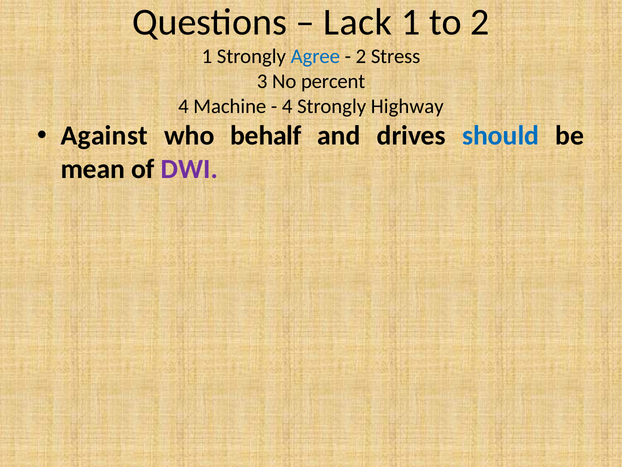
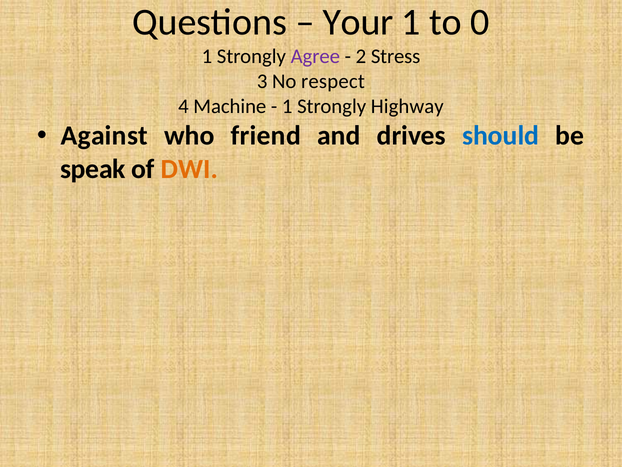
Lack: Lack -> Your (358, 22)
to 2: 2 -> 0 (480, 22)
Agree colour: blue -> purple (315, 56)
percent: percent -> respect (333, 81)
4: 4 -> 1 (287, 106)
behalf: behalf -> friend (266, 136)
mean: mean -> speak (93, 169)
DWI colour: purple -> orange (189, 169)
